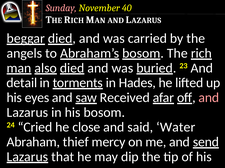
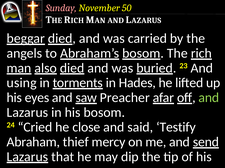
40: 40 -> 50 (127, 8)
detail: detail -> using (22, 83)
Received: Received -> Preacher (125, 98)
and colour: pink -> light green (209, 98)
Water: Water -> Testify (176, 128)
